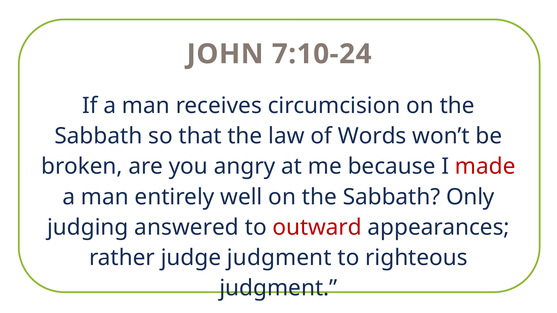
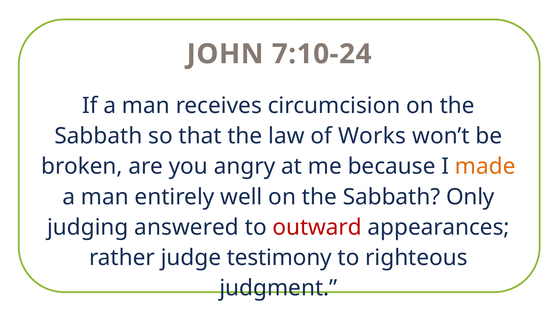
Words: Words -> Works (372, 136)
made colour: red -> orange (485, 167)
judge judgment: judgment -> testimony (279, 258)
